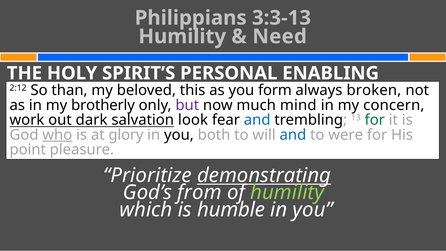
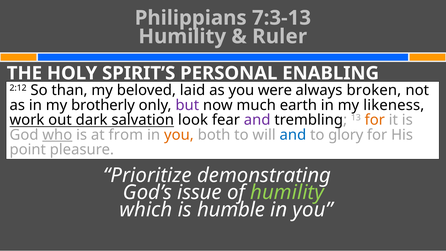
3:3-13: 3:3-13 -> 7:3-13 (281, 18)
Need: Need -> Ruler (280, 36)
this: this -> laid (193, 90)
form: form -> were (275, 90)
mind: mind -> earth (298, 105)
concern: concern -> likeness (394, 105)
and colour: blue -> purple (257, 120)
for colour: green -> orange (375, 120)
glory: glory -> from (126, 135)
you colour: black -> orange (179, 135)
were: were -> glory (346, 135)
demonstrating underline: present -> none (264, 175)
from: from -> issue (199, 192)
